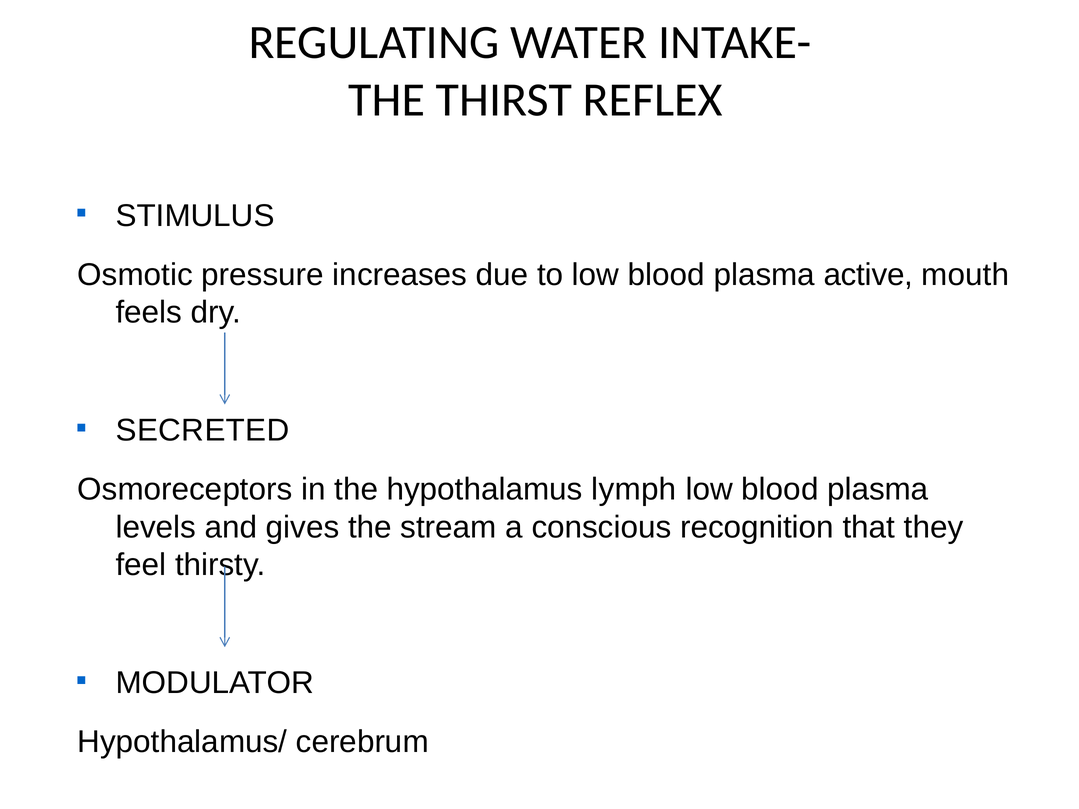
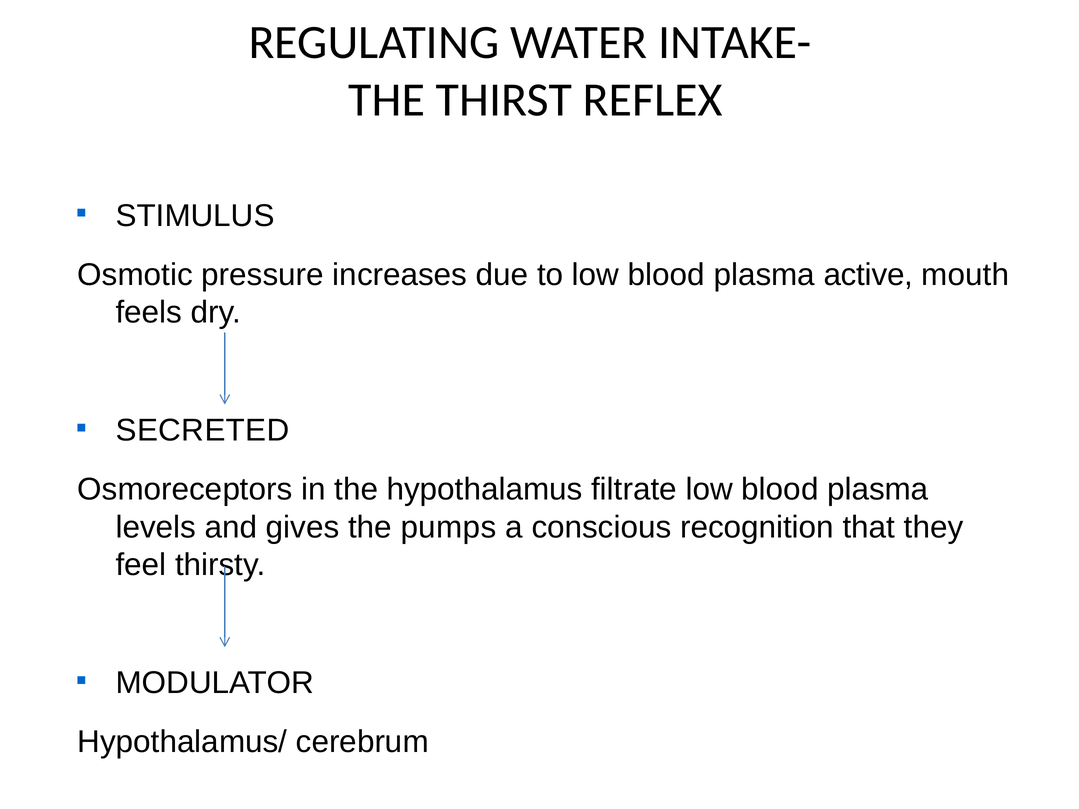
lymph: lymph -> filtrate (634, 490)
stream: stream -> pumps (448, 527)
